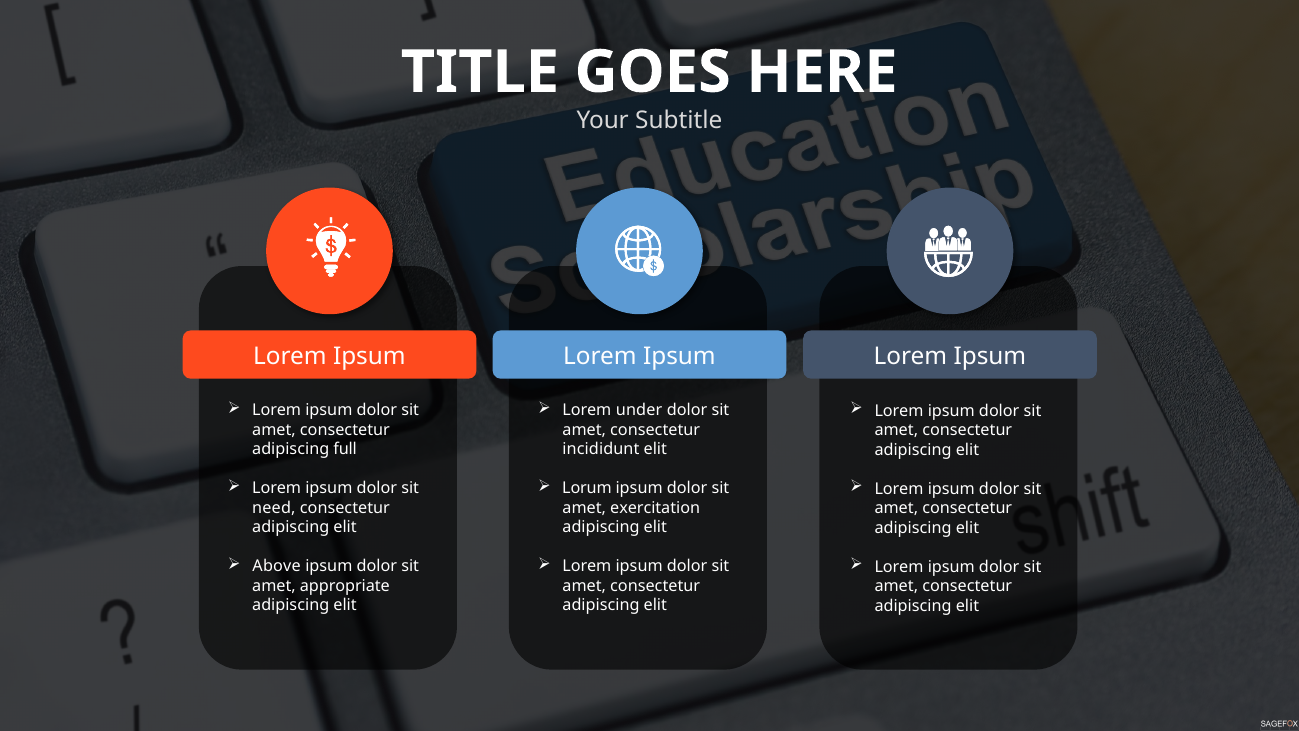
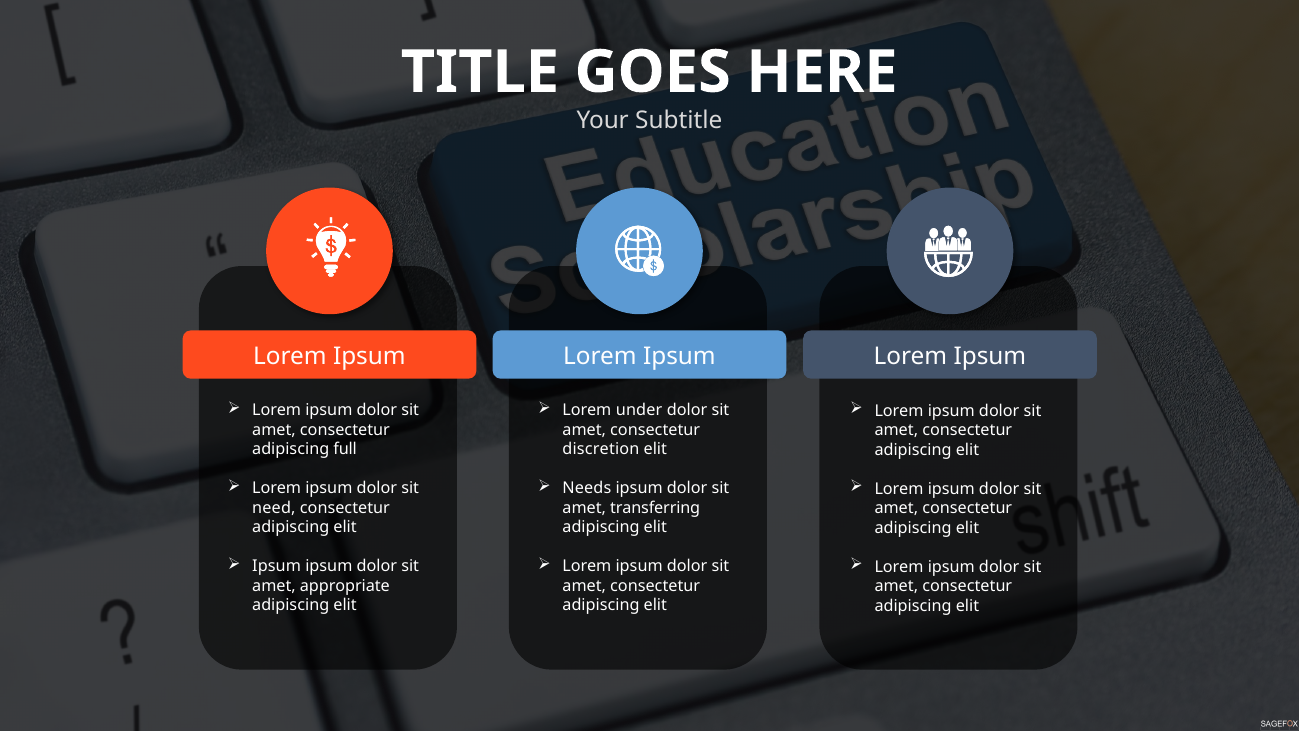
incididunt: incididunt -> discretion (601, 449)
Lorum: Lorum -> Needs (587, 488)
exercitation: exercitation -> transferring (655, 508)
Above: Above -> Ipsum (277, 566)
